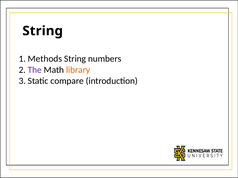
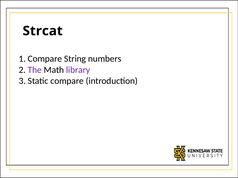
String: String -> Strcat (43, 31)
Methods: Methods -> Compare (45, 59)
library colour: orange -> purple (78, 70)
